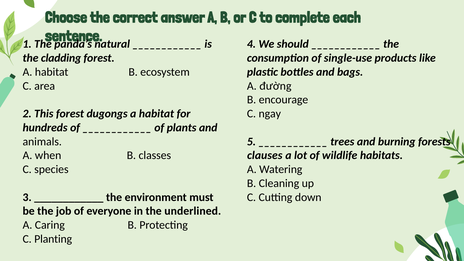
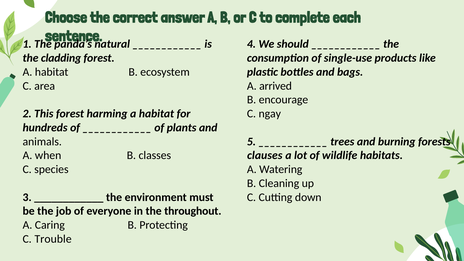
đường: đường -> arrived (276, 86)
dugongs: dugongs -> harming (107, 114)
underlined: underlined -> throughout (193, 211)
Planting: Planting -> Trouble (53, 239)
